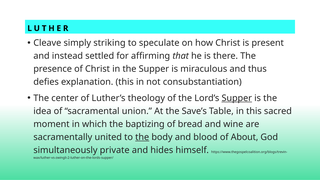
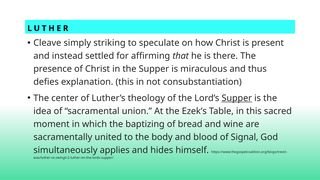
Save’s: Save’s -> Ezek’s (194, 111)
the underline: present -> none (142, 137)
About: About -> Signal (245, 137)
private: private -> applies (115, 150)
